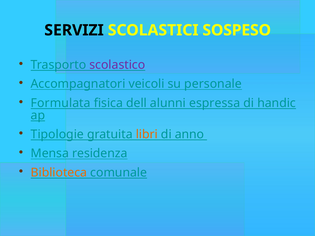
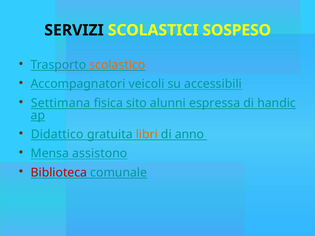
scolastico colour: purple -> orange (117, 65)
personale: personale -> accessibili (213, 84)
Formulata: Formulata -> Settimana (61, 103)
dell: dell -> sito (137, 103)
Tipologie: Tipologie -> Didattico (57, 134)
residenza: residenza -> assistono (100, 154)
Biblioteca colour: orange -> red (59, 173)
